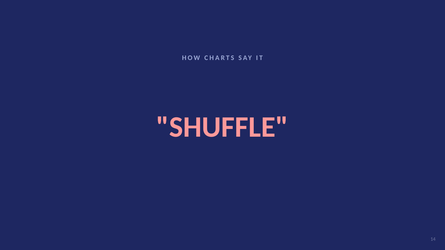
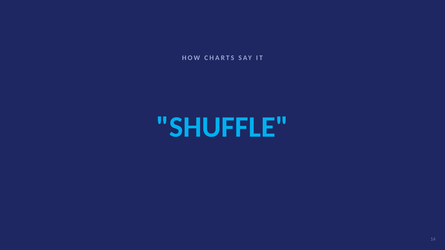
SHUFFLE colour: pink -> light blue (222, 127)
